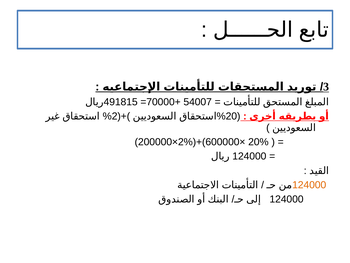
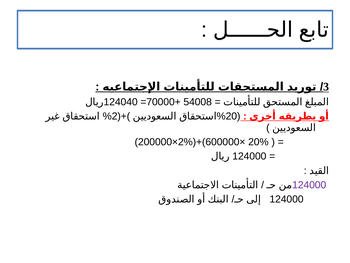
491815: 491815 -> 124040 (121, 102)
54007: 54007 -> 54008 (198, 102)
124000 colour: orange -> purple (309, 185)
